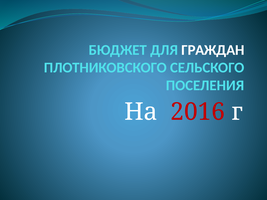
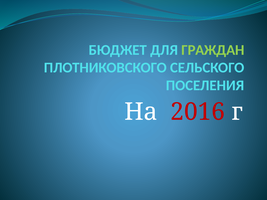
ГРАЖДАН colour: white -> light green (213, 50)
